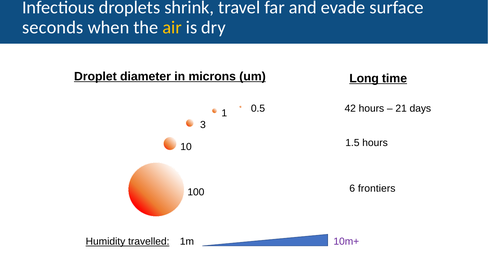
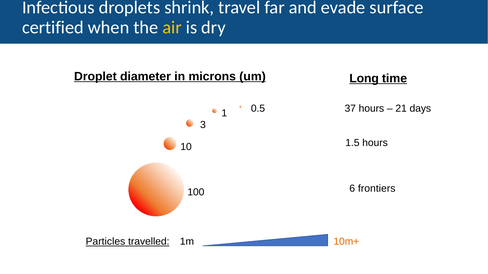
seconds: seconds -> certified (53, 27)
42: 42 -> 37 (350, 109)
Humidity: Humidity -> Particles (105, 242)
10m+ colour: purple -> orange (346, 242)
